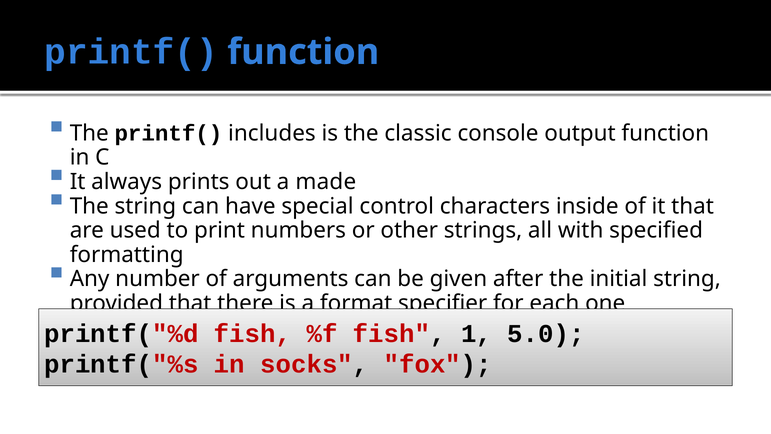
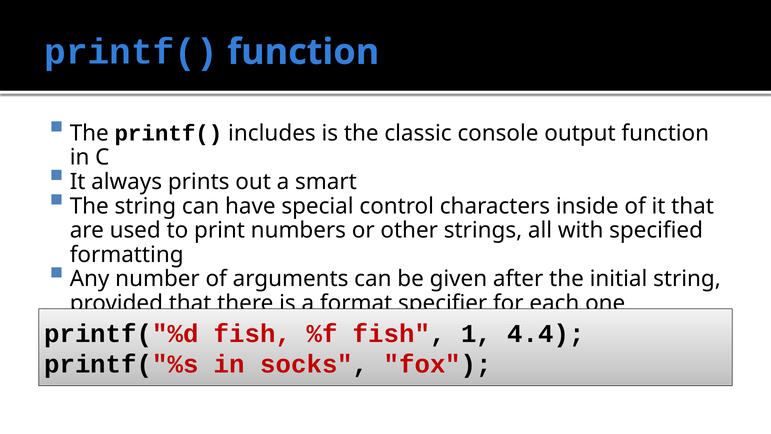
made: made -> smart (326, 182)
5.0: 5.0 -> 4.4 (546, 333)
